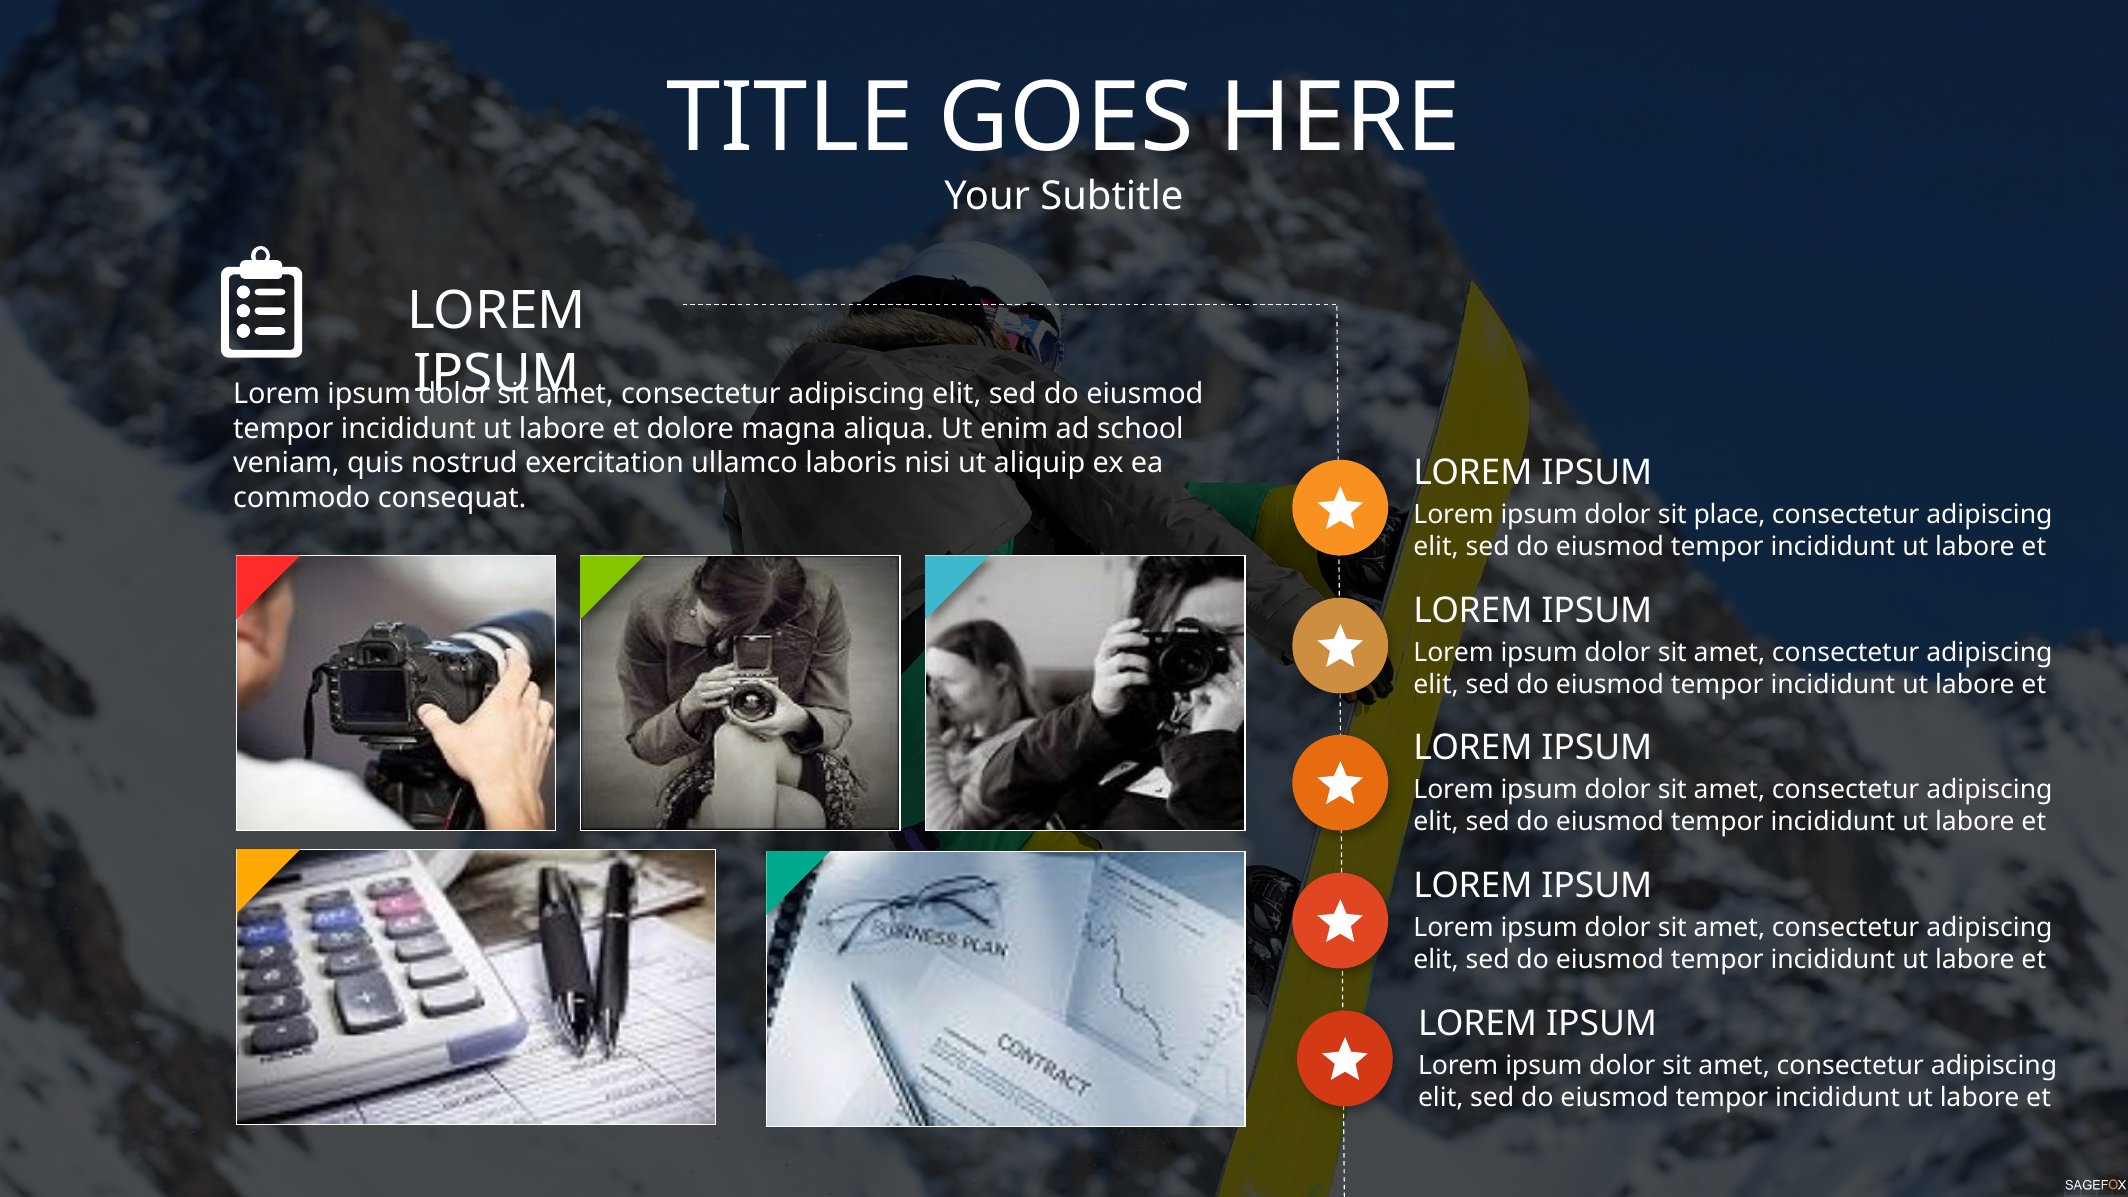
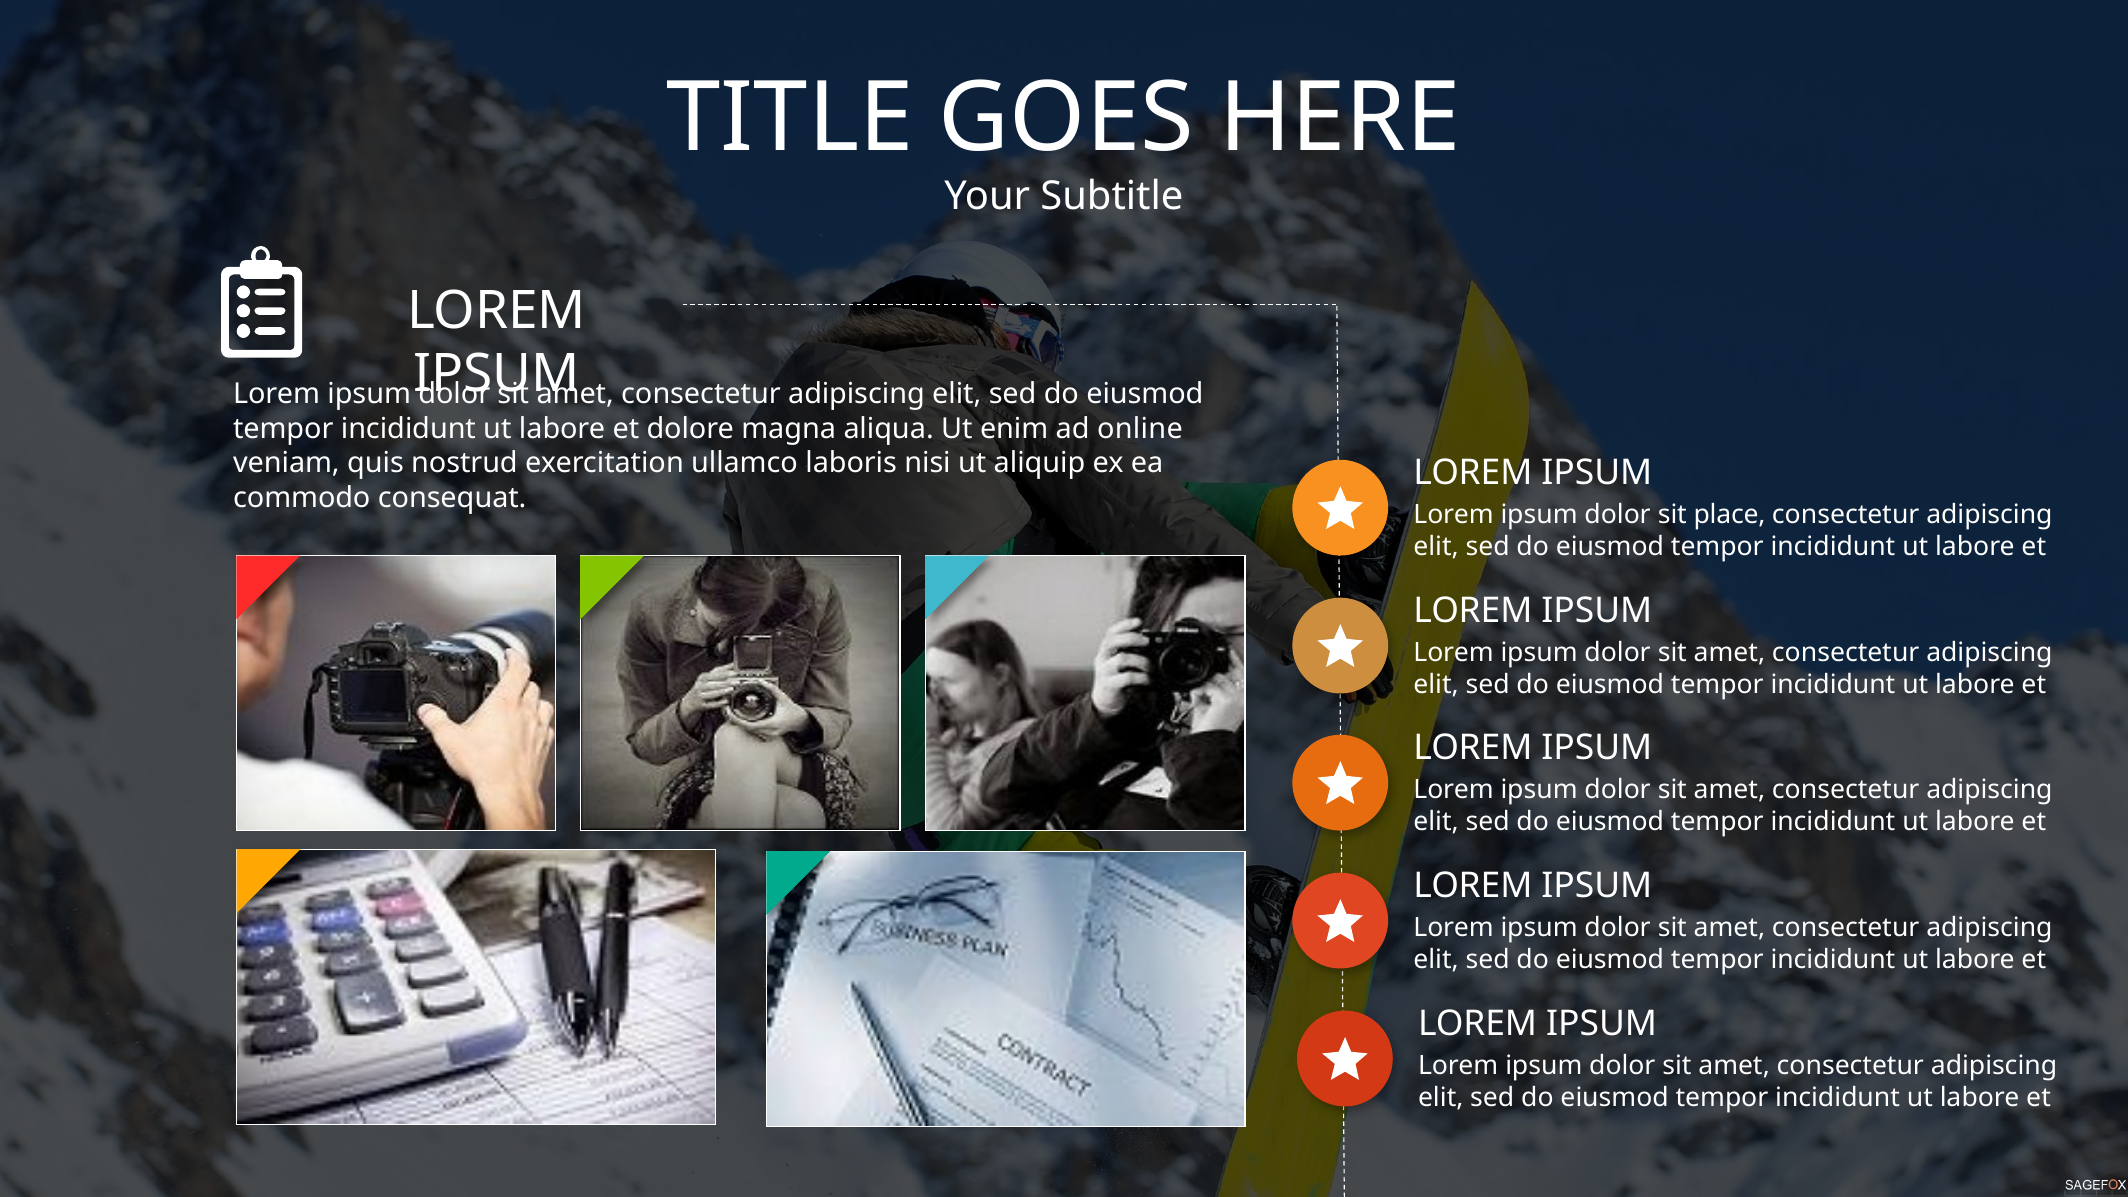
school: school -> online (1140, 429)
